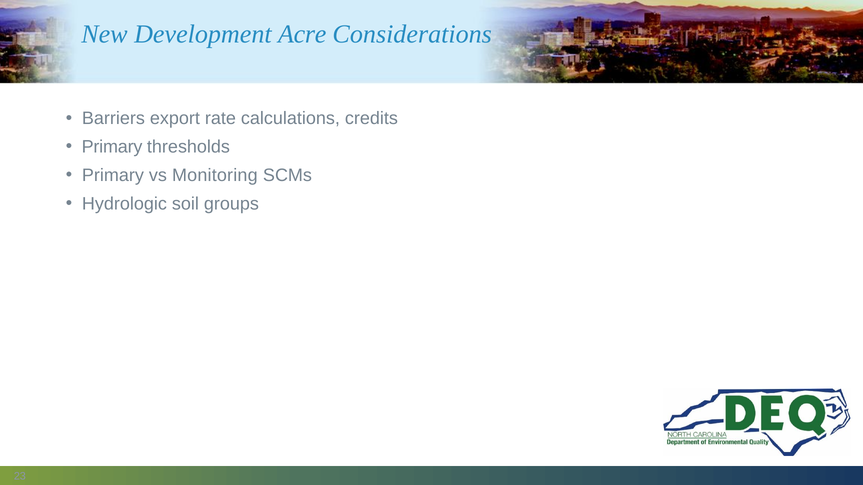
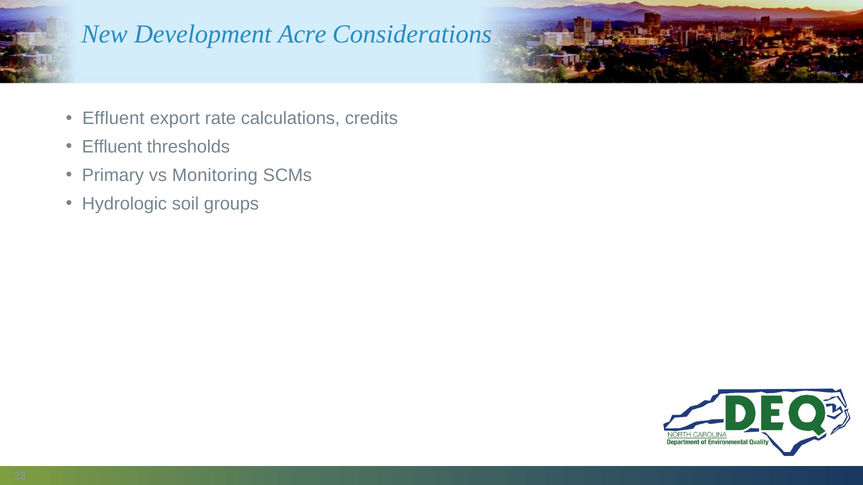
Barriers: Barriers -> Effluent (113, 119)
Primary: Primary -> Effluent (112, 147)
